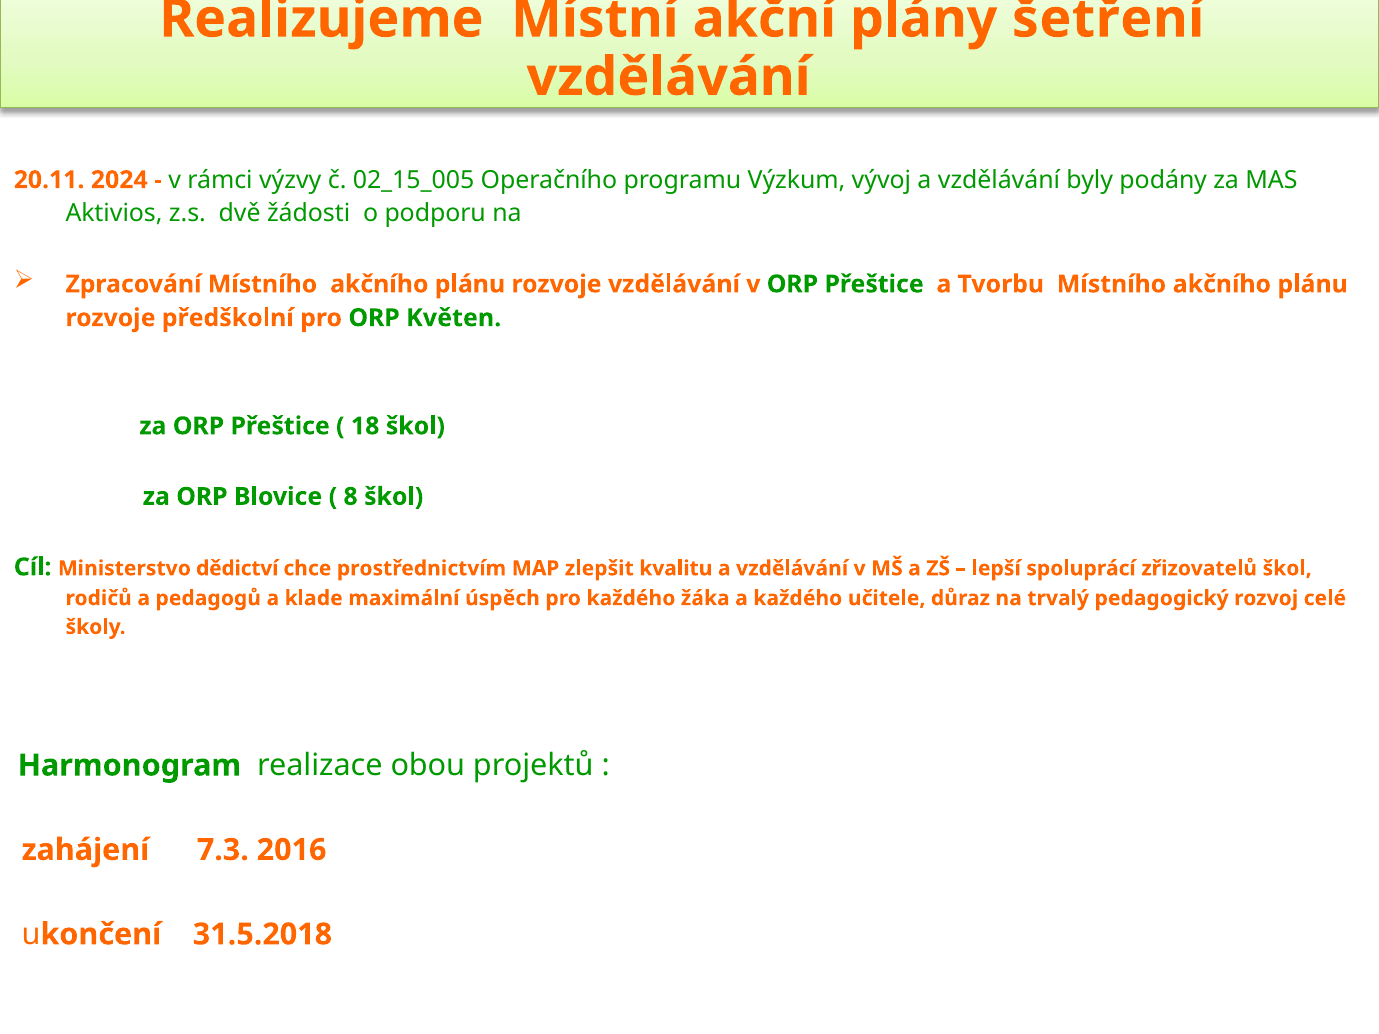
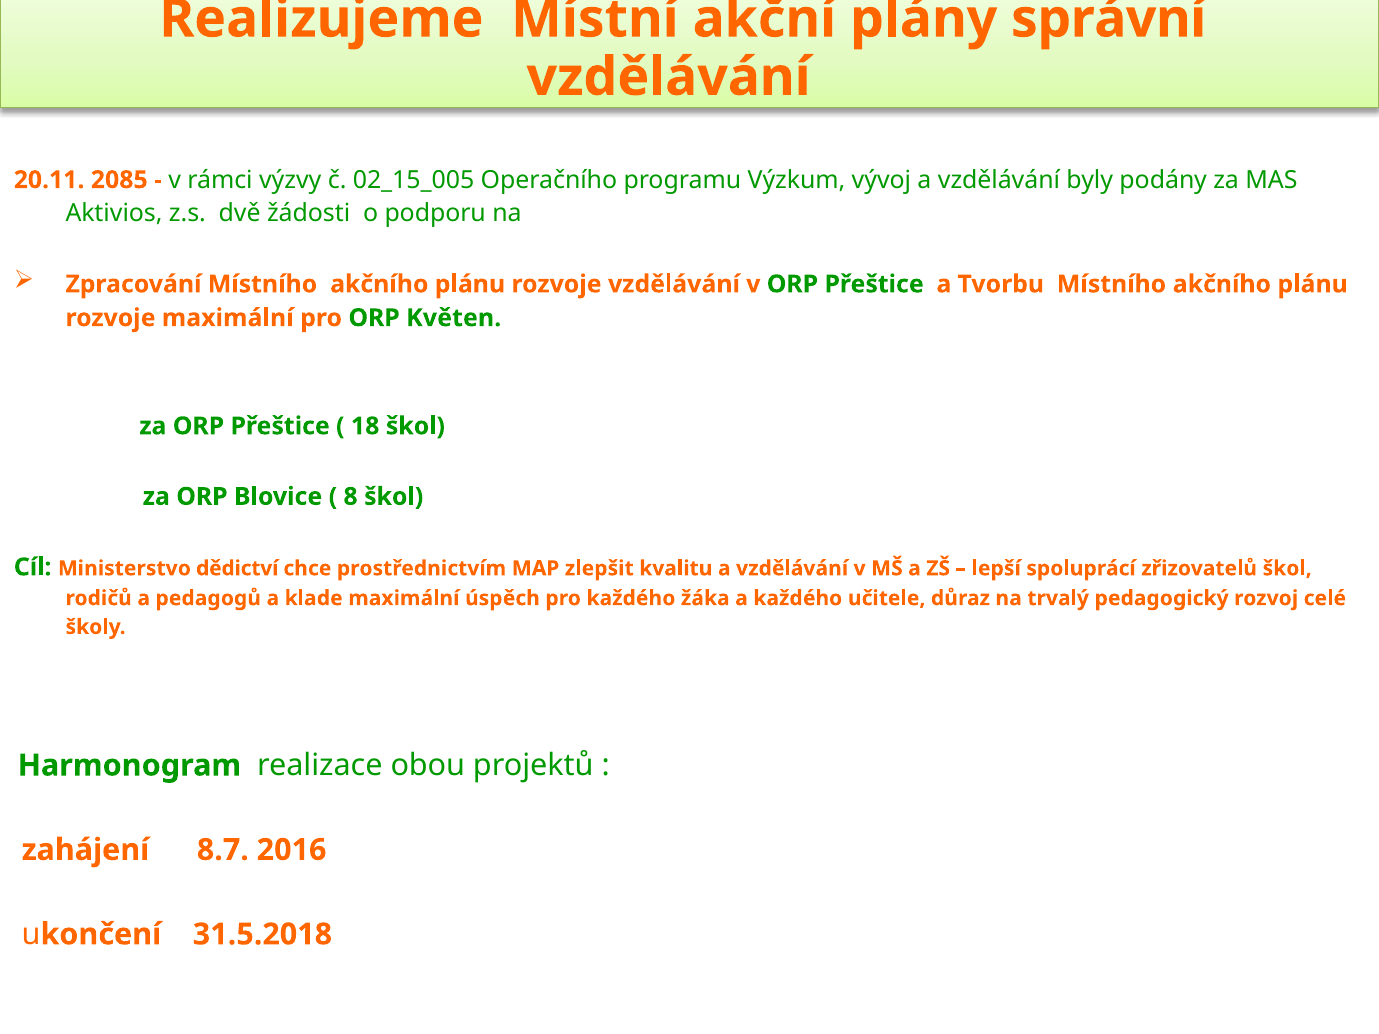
šetření: šetření -> správní (1109, 19)
2024: 2024 -> 2085 (119, 180)
rozvoje předškolní: předškolní -> maximální (228, 318)
7.3: 7.3 -> 8.7 (223, 850)
